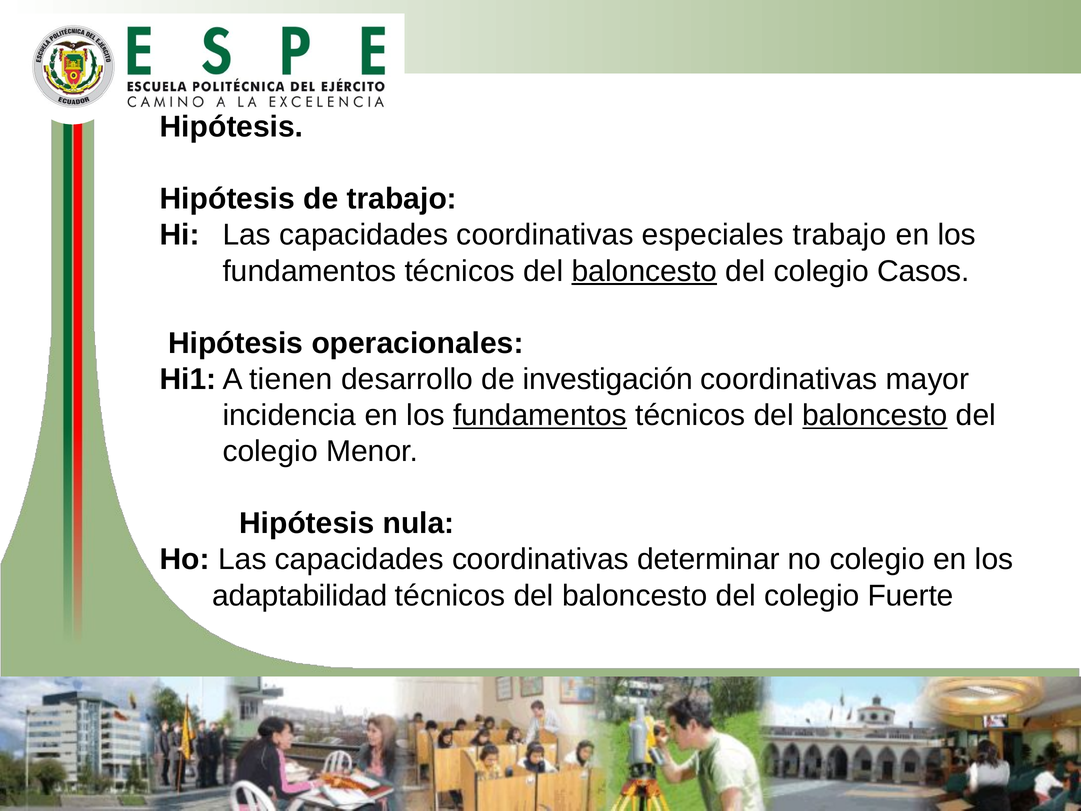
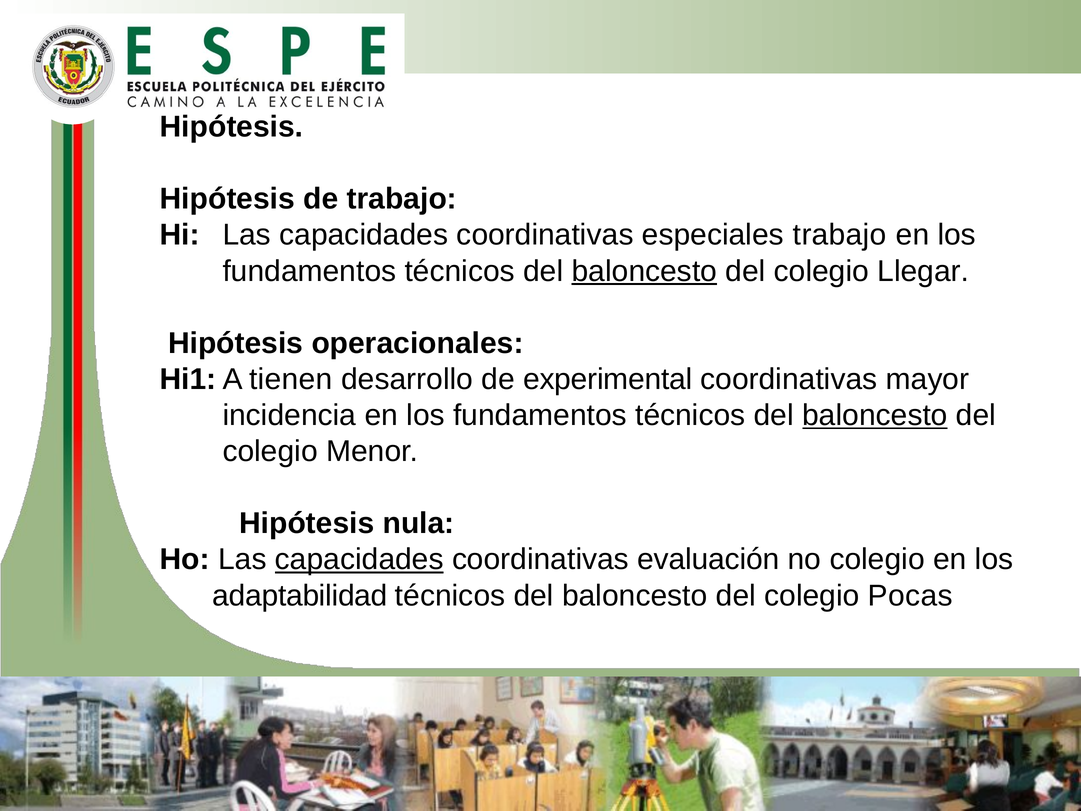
Casos: Casos -> Llegar (923, 271)
investigación: investigación -> experimental (608, 379)
fundamentos underline: present -> none (540, 415)
capacidades underline: none -> present (359, 559)
determinar: determinar -> evaluación (708, 559)
Fuerte: Fuerte -> Pocas (910, 595)
